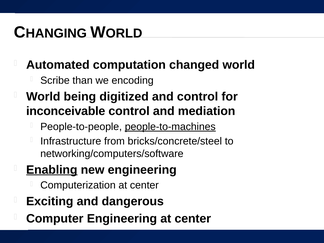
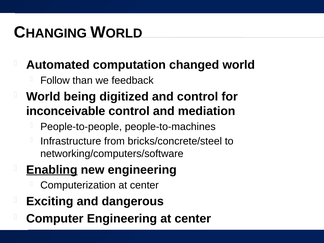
Scribe: Scribe -> Follow (55, 80)
encoding: encoding -> feedback (133, 80)
people-to-machines underline: present -> none (170, 127)
